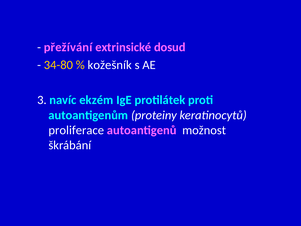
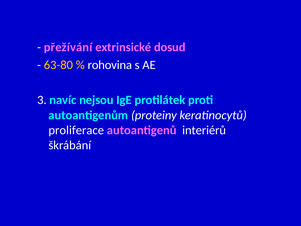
34-80: 34-80 -> 63-80 (58, 65)
kožešník: kožešník -> rohovina (110, 65)
ekzém: ekzém -> nejsou (96, 100)
možnost: možnost -> interiérů (204, 130)
